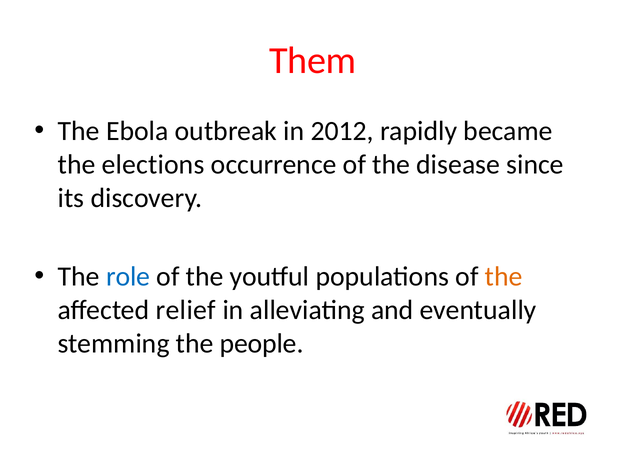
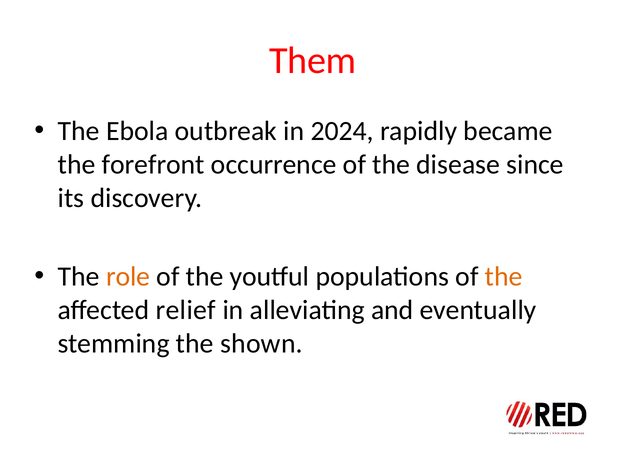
2012: 2012 -> 2024 (342, 131)
elections: elections -> forefront (153, 164)
role colour: blue -> orange (128, 277)
people: people -> shown (262, 343)
